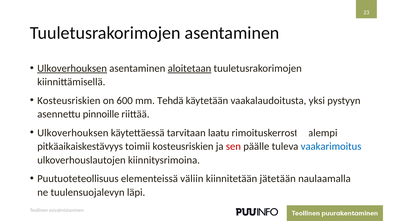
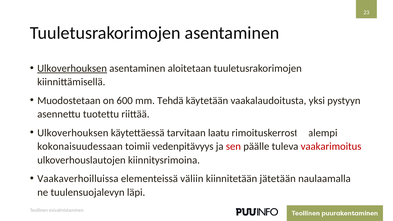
aloitetaan underline: present -> none (189, 68)
Kosteusriskien: Kosteusriskien -> Muodostetaan (69, 101)
pinnoille: pinnoille -> tuotettu (101, 114)
pitkäaikaiskestävyys: pitkäaikaiskestävyys -> kokonaisuudessaan (80, 146)
toimii kosteusriskien: kosteusriskien -> vedenpitävyys (183, 146)
vaakarimoitus colour: blue -> red (331, 146)
Puutuoteteollisuus: Puutuoteteollisuus -> Vaakaverhoilluissa (78, 179)
